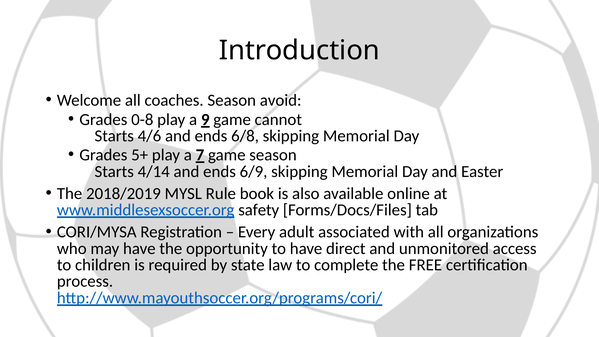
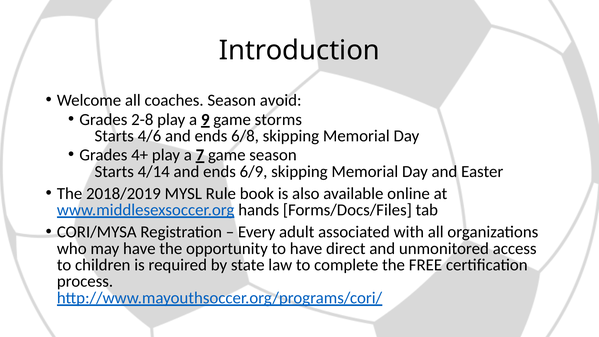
0-8: 0-8 -> 2-8 (142, 119)
cannot: cannot -> storms (278, 119)
5+: 5+ -> 4+ (140, 155)
safety: safety -> hands (259, 210)
